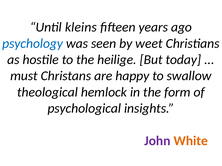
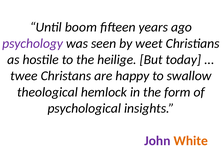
kleins: kleins -> boom (81, 27)
psychology colour: blue -> purple (33, 44)
must: must -> twee (24, 76)
